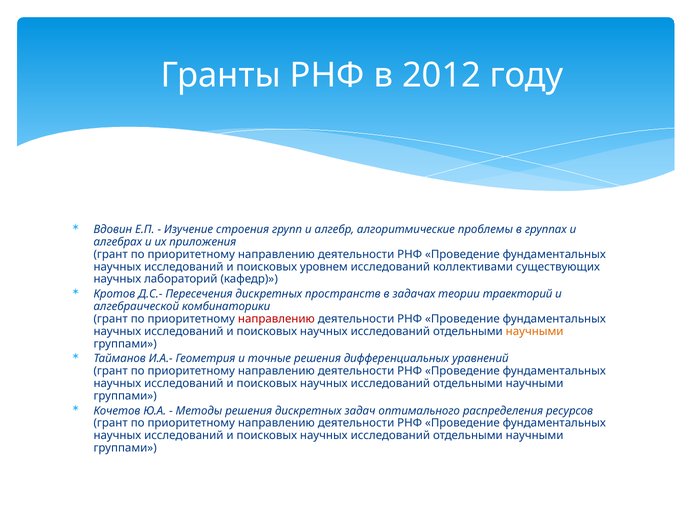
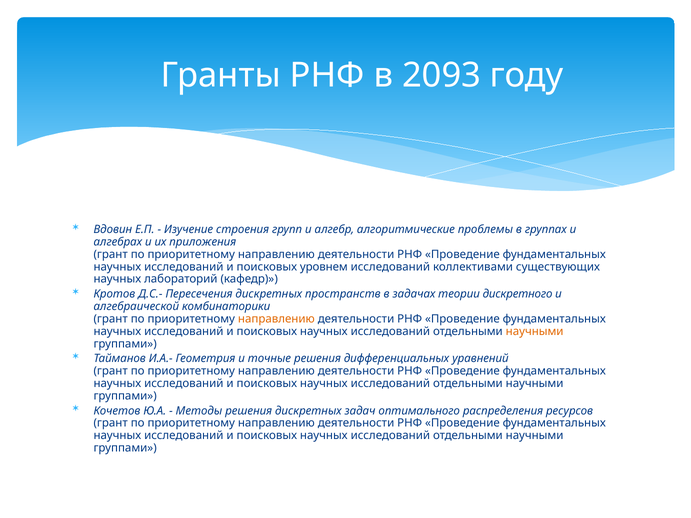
2012: 2012 -> 2093 (442, 75)
траекторий: траекторий -> дискретного (518, 294)
направлению colour: red -> orange (276, 319)
